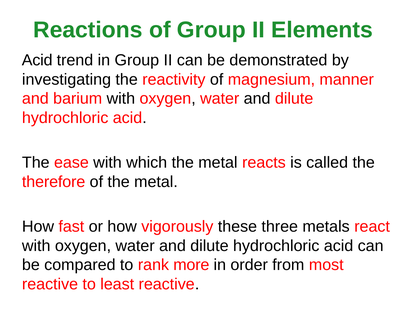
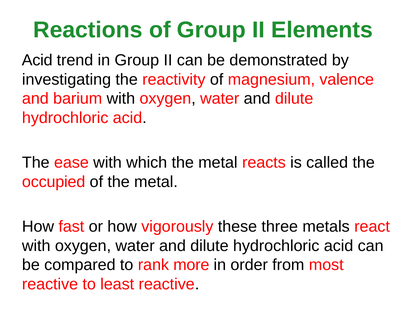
manner: manner -> valence (347, 80)
therefore: therefore -> occupied (54, 182)
